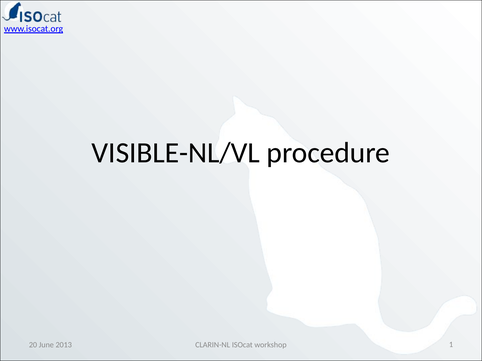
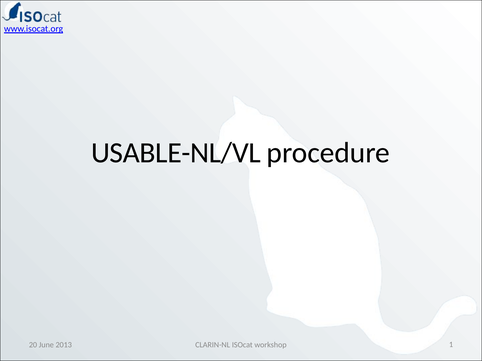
VISIBLE-NL/VL: VISIBLE-NL/VL -> USABLE-NL/VL (176, 153)
